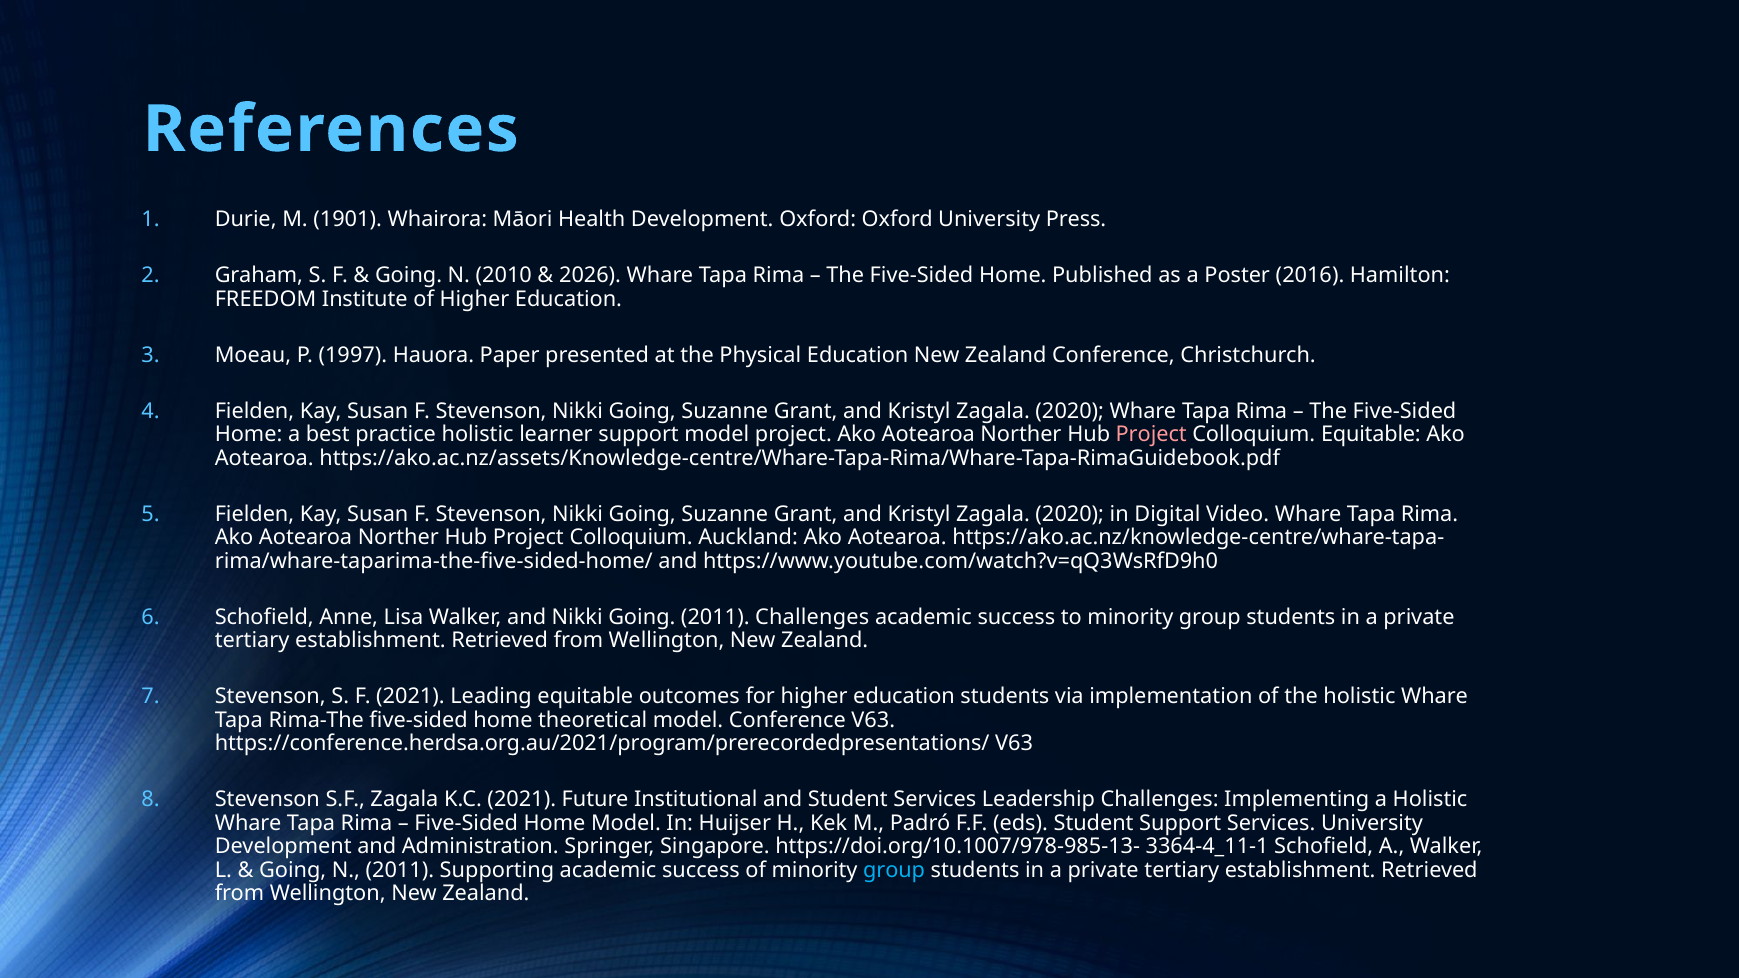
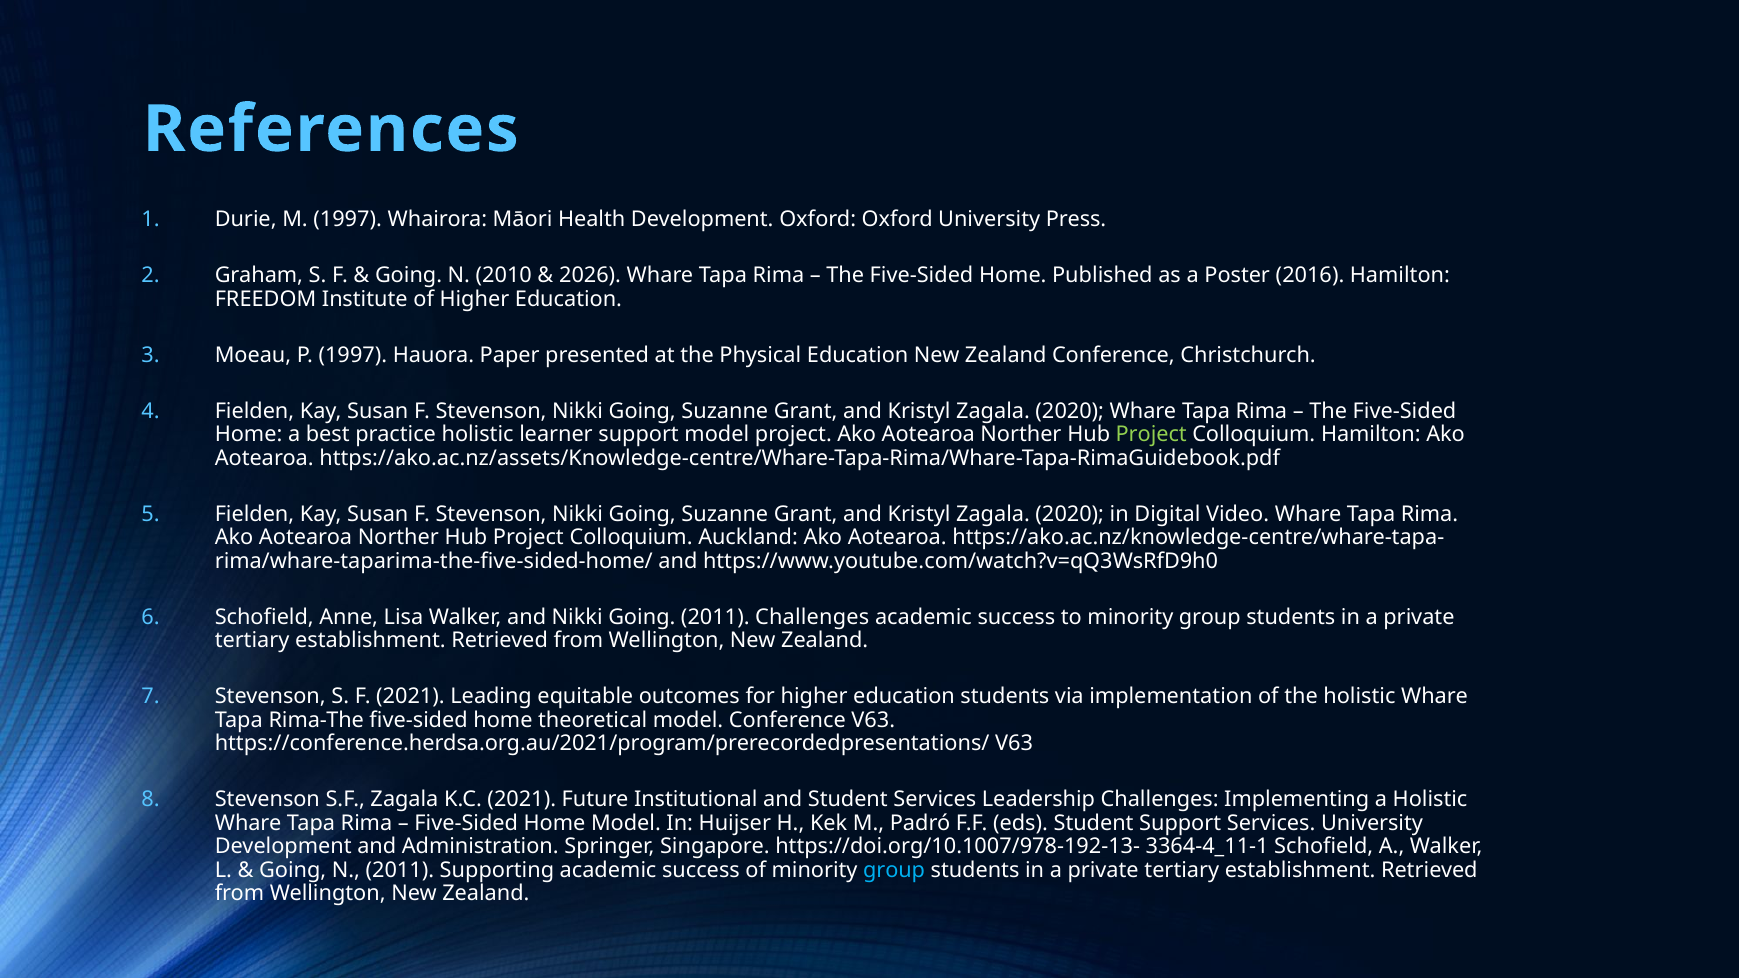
M 1901: 1901 -> 1997 (348, 220)
Project colour: pink -> light green (1151, 435)
Colloquium Equitable: Equitable -> Hamilton (1371, 435)
https://doi.org/10.1007/978-985-13-: https://doi.org/10.1007/978-985-13- -> https://doi.org/10.1007/978-192-13- (958, 847)
